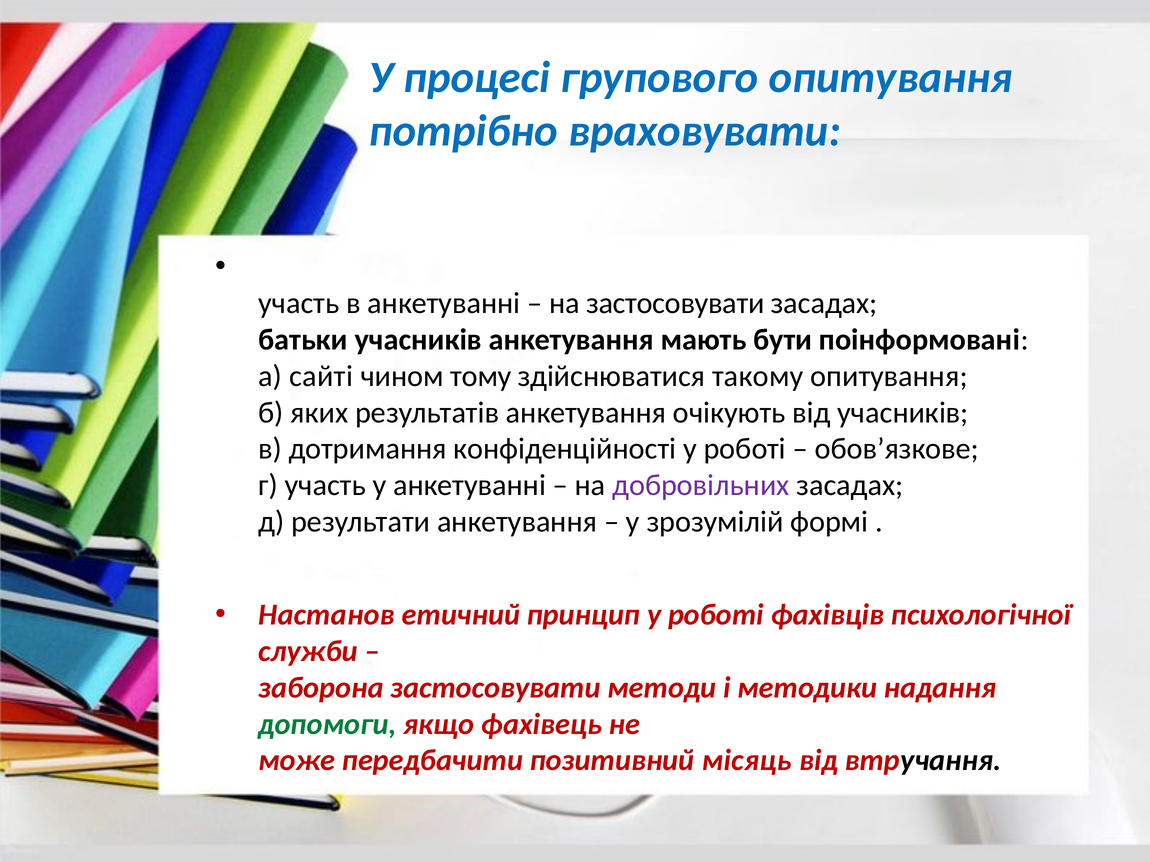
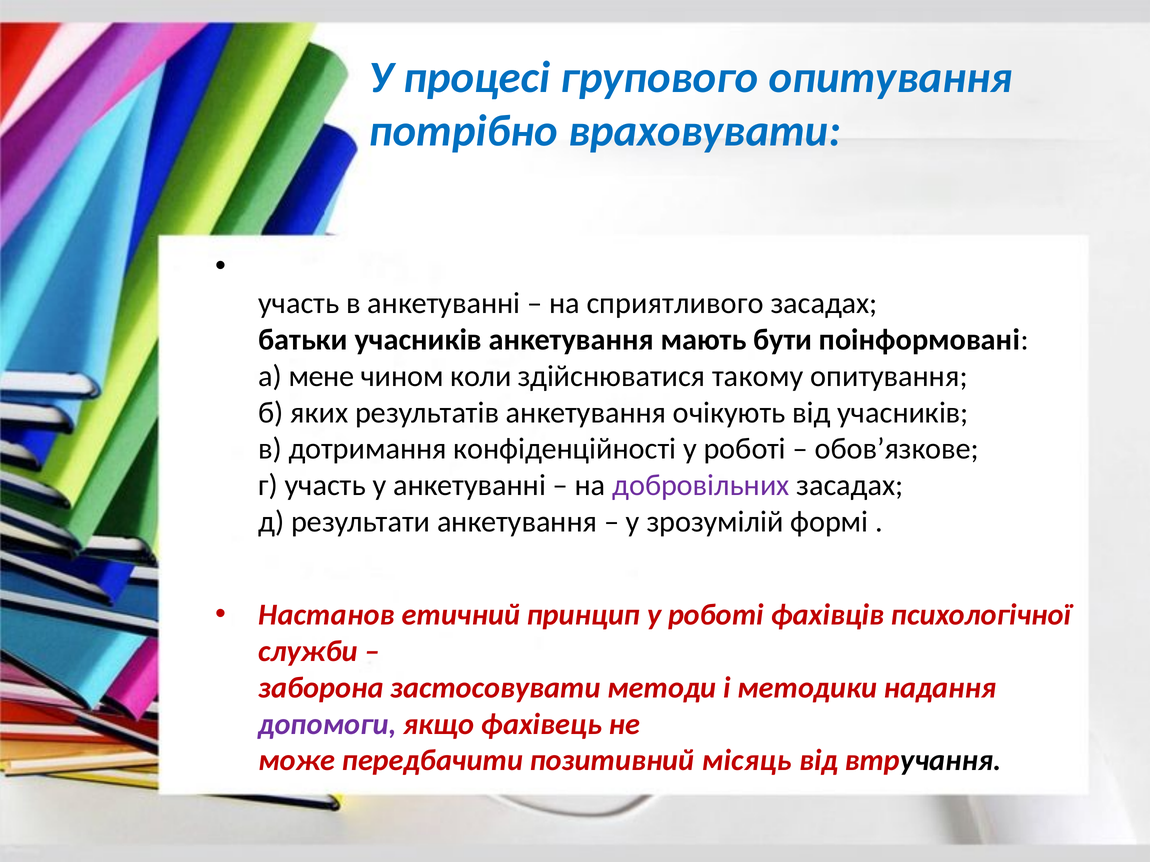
на застосовувати: застосовувати -> сприятливого (675, 304)
сайті: сайті -> мене (321, 376)
тому: тому -> коли (481, 376)
допомоги colour: green -> purple (327, 724)
